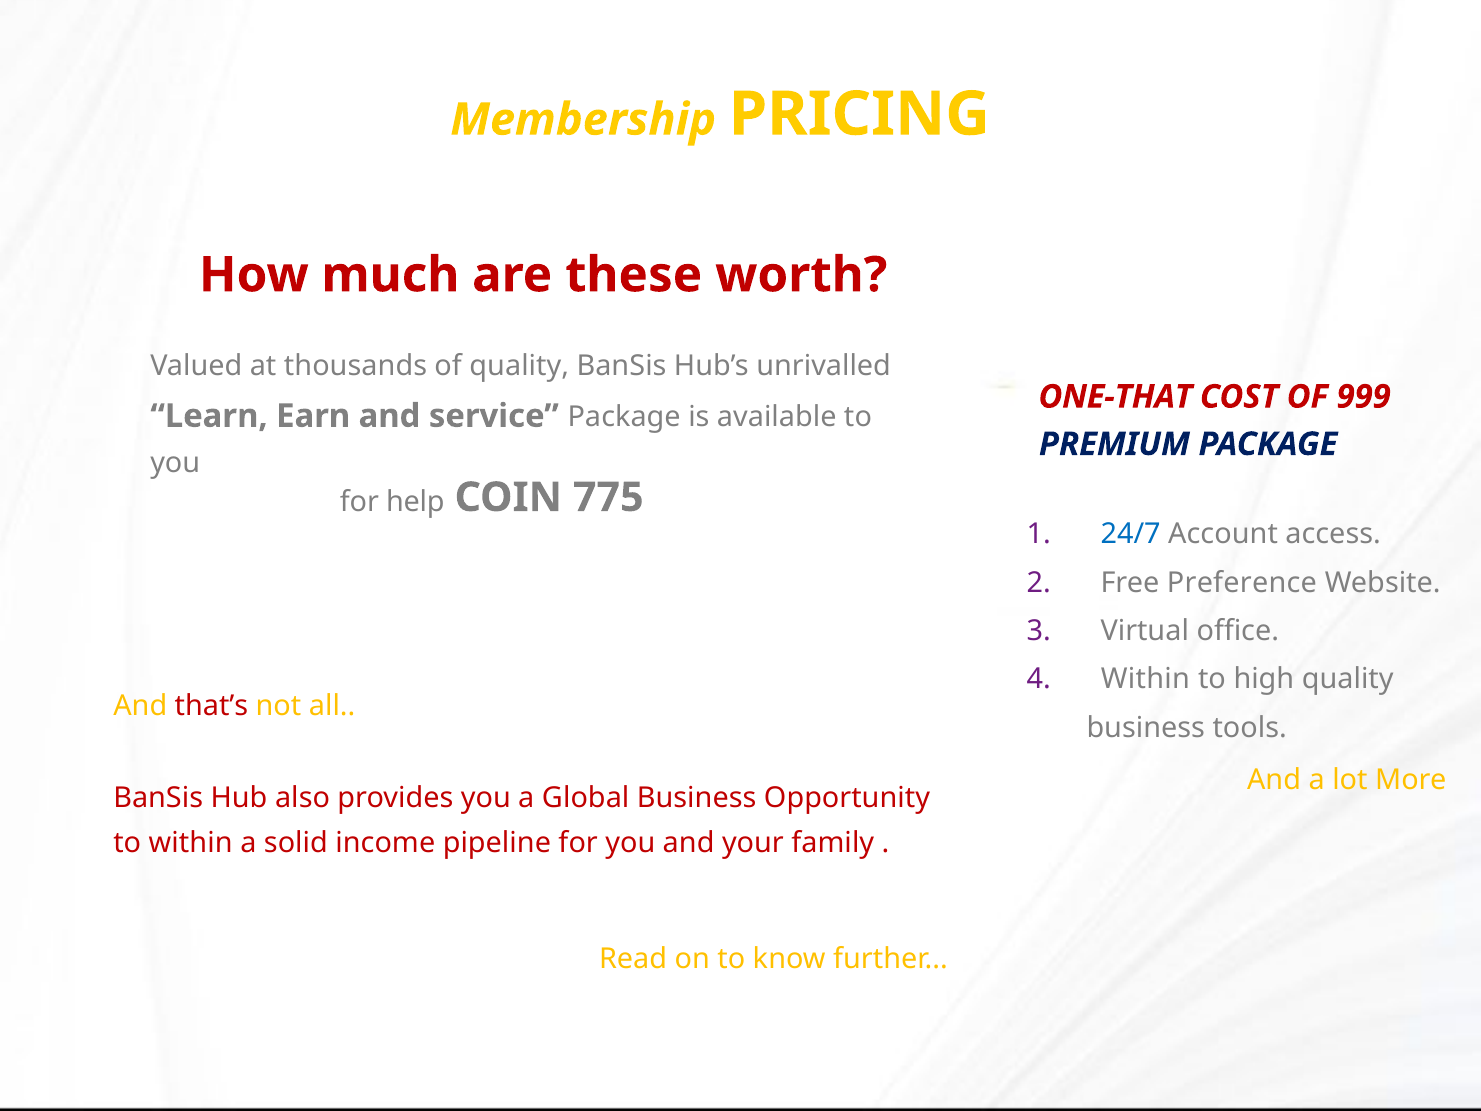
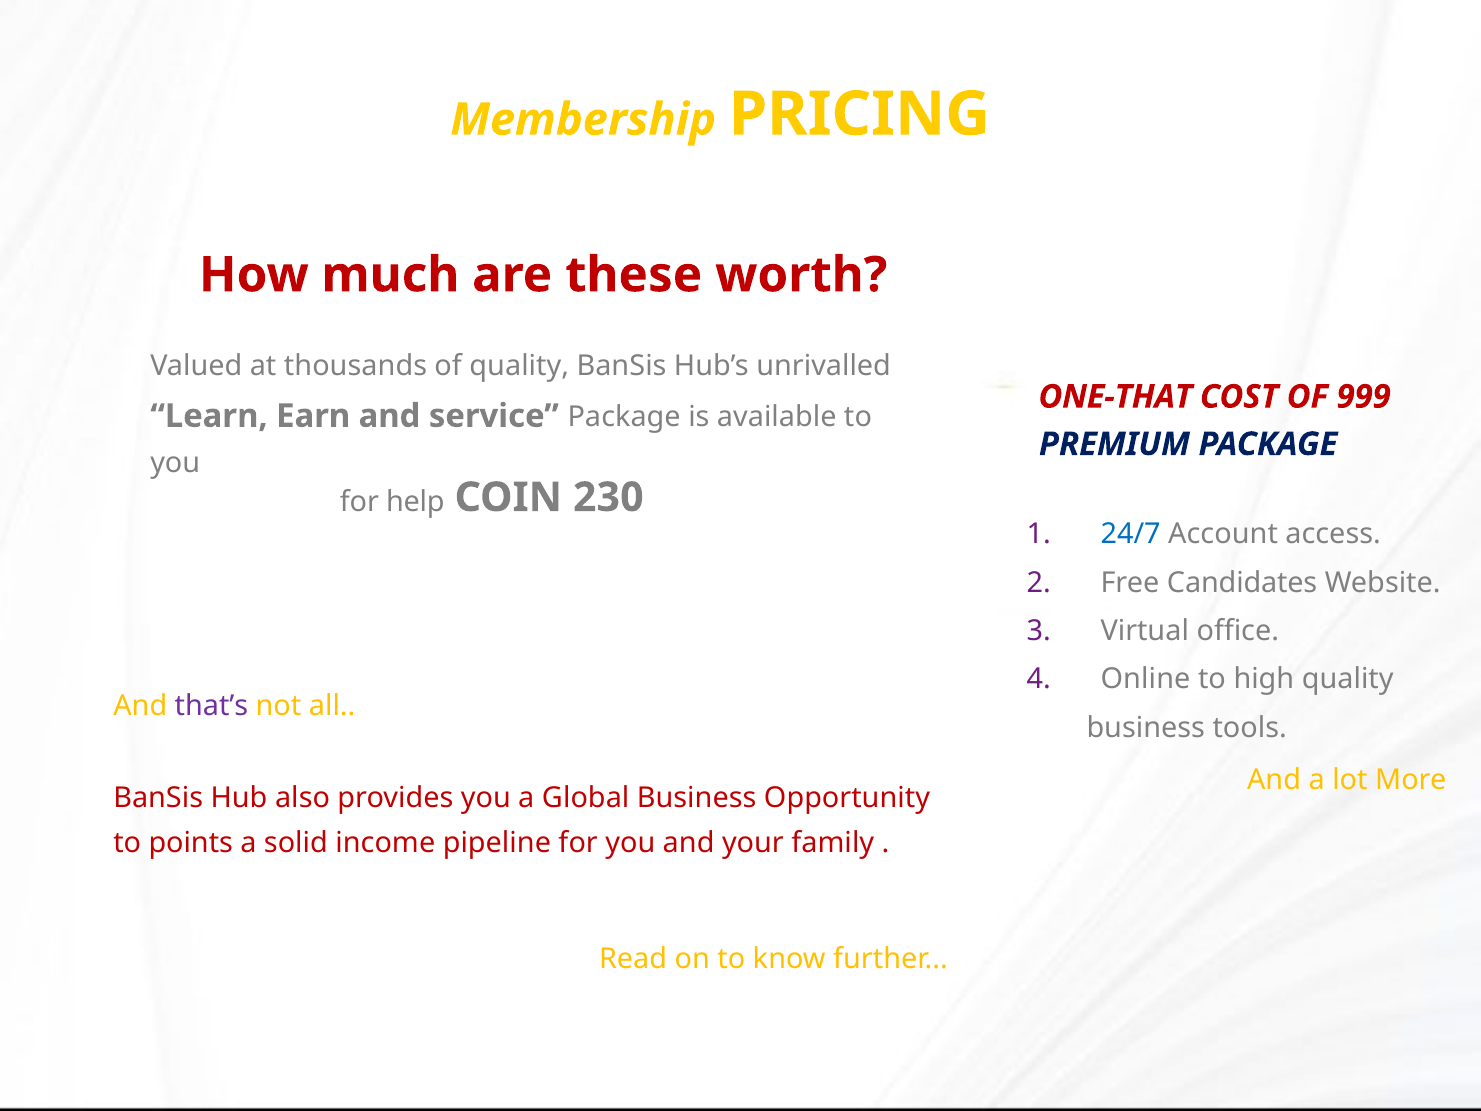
775: 775 -> 230 (608, 497)
Preference: Preference -> Candidates (1242, 582)
Within: Within -> Online (1146, 679)
that’s colour: red -> purple (212, 705)
to within: within -> points (191, 843)
